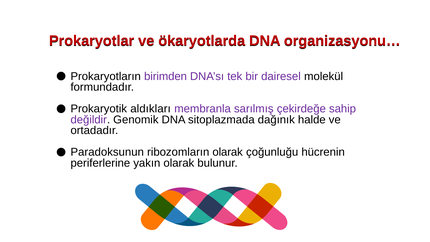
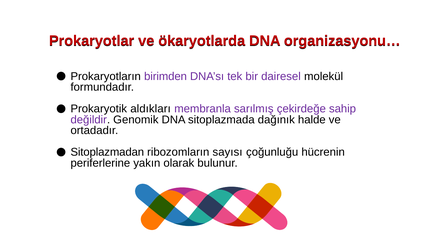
Paradoksunun: Paradoksunun -> Sitoplazmadan (107, 152)
ribozomların olarak: olarak -> sayısı (228, 152)
